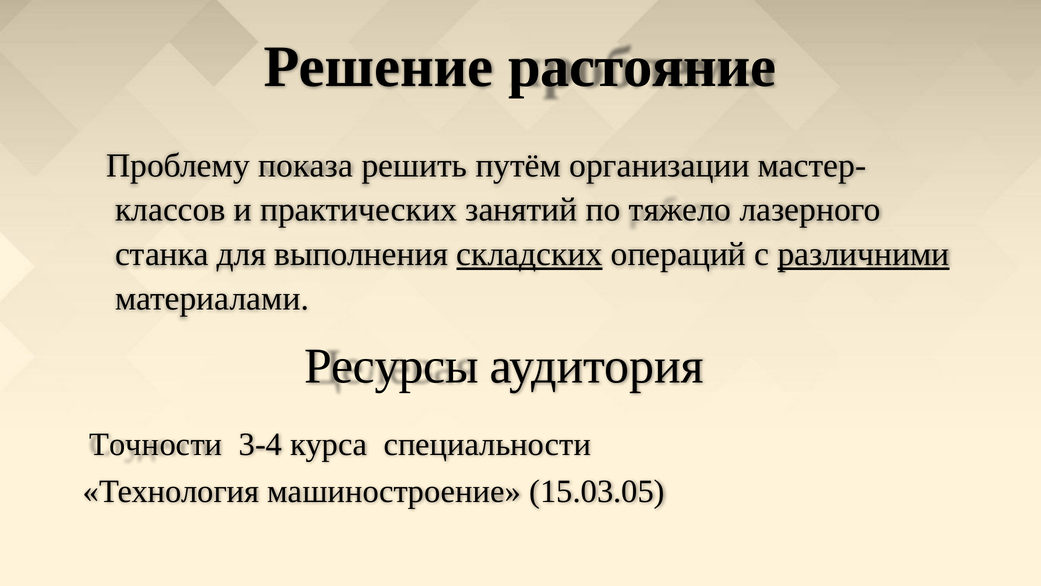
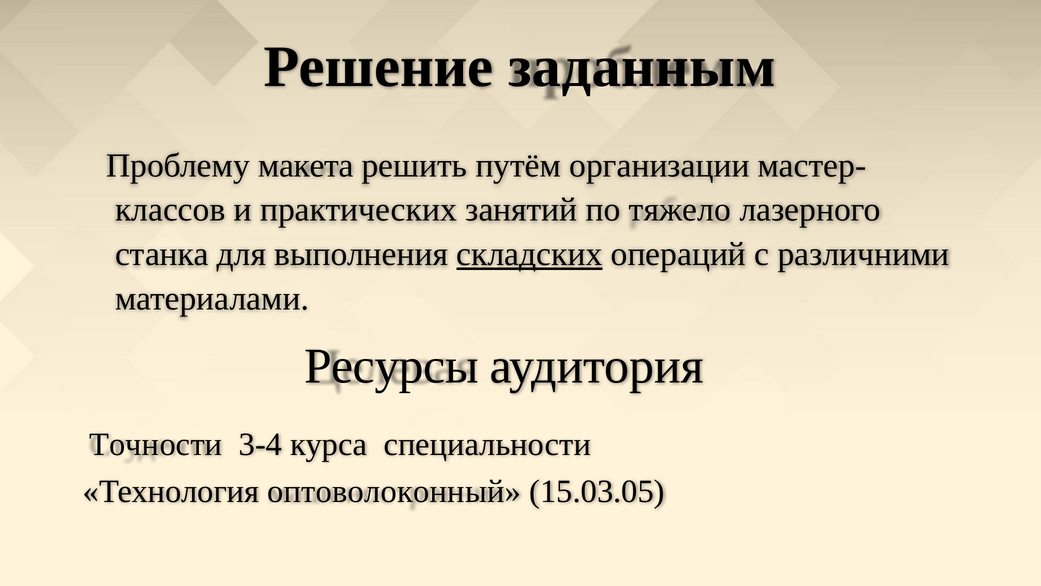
растояние: растояние -> заданным (642, 67)
показа: показа -> макета (306, 165)
различними underline: present -> none (864, 254)
машиностроение: машиностроение -> оптоволоконный (394, 491)
